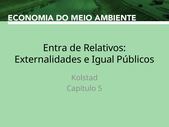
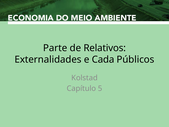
Entra: Entra -> Parte (55, 48)
Igual: Igual -> Cada (103, 59)
